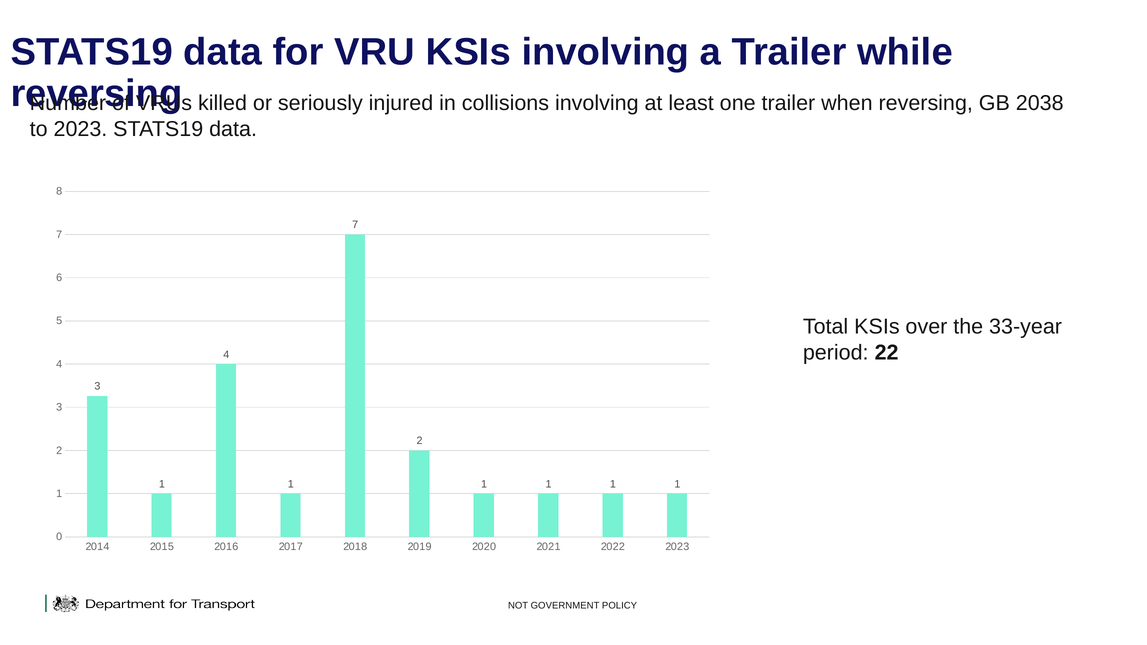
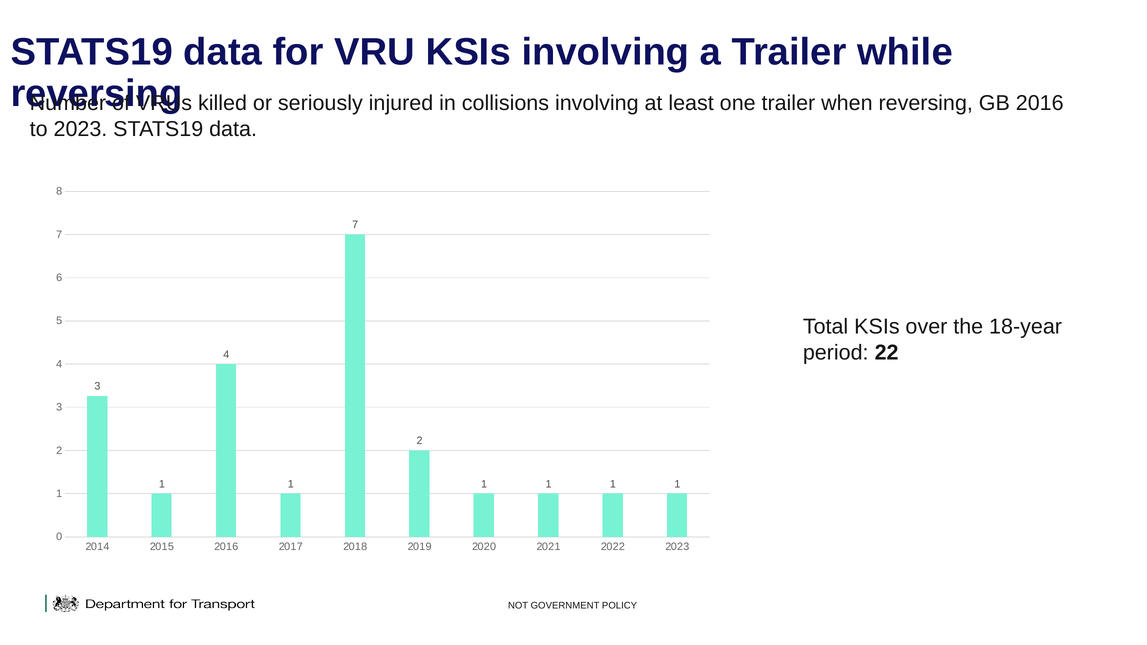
GB 2038: 2038 -> 2016 (1040, 103)
33-year: 33-year -> 18-year (1026, 327)
